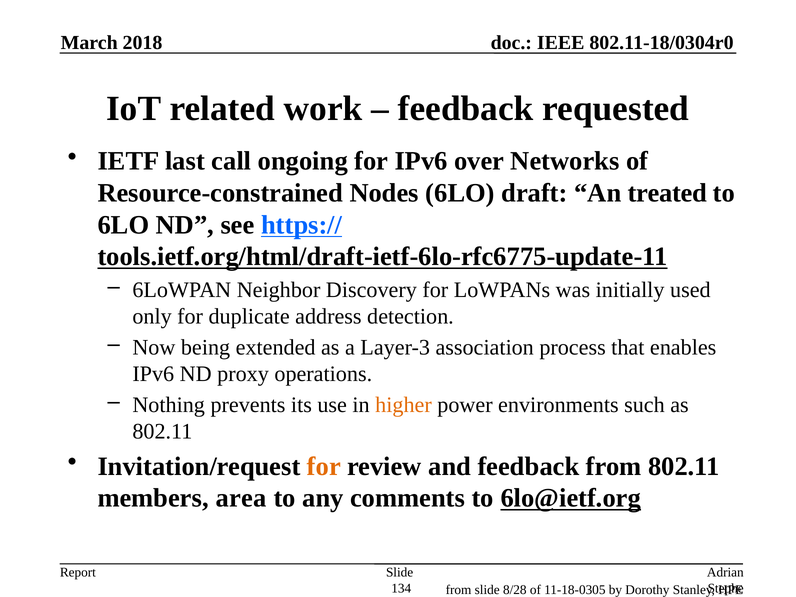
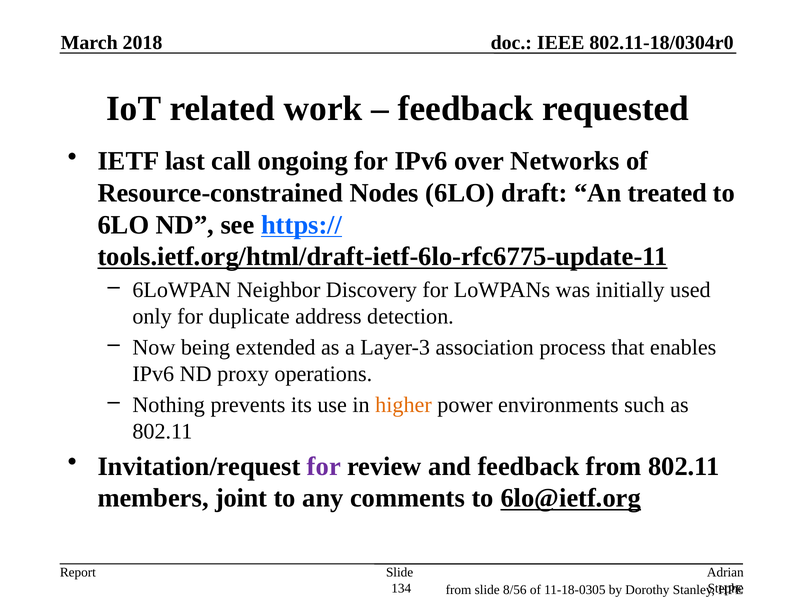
for colour: orange -> purple (324, 466)
area: area -> joint (241, 498)
8/28: 8/28 -> 8/56 (515, 590)
